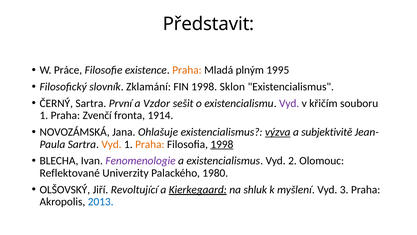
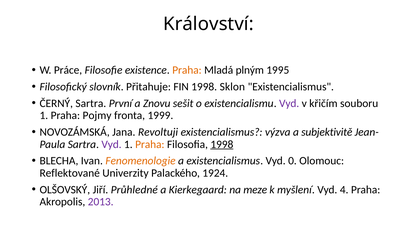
Představit: Představit -> Království (208, 24)
Zklamání: Zklamání -> Přitahuje (149, 87)
Vzdor: Vzdor -> Znovu (157, 103)
Zvenčí: Zvenčí -> Pojmy (97, 115)
1914: 1914 -> 1999 (160, 115)
Ohlašuje: Ohlašuje -> Revoltuji (158, 132)
výzva underline: present -> none (278, 132)
Vyd colour: orange -> purple (112, 144)
Fenomenologie colour: purple -> orange (140, 161)
2: 2 -> 0 (292, 161)
1980: 1980 -> 1924 (215, 173)
Revoltující: Revoltující -> Průhledné (134, 189)
Kierkegaard underline: present -> none (198, 189)
shluk: shluk -> meze (255, 189)
3: 3 -> 4 (344, 189)
2013 colour: blue -> purple (101, 201)
